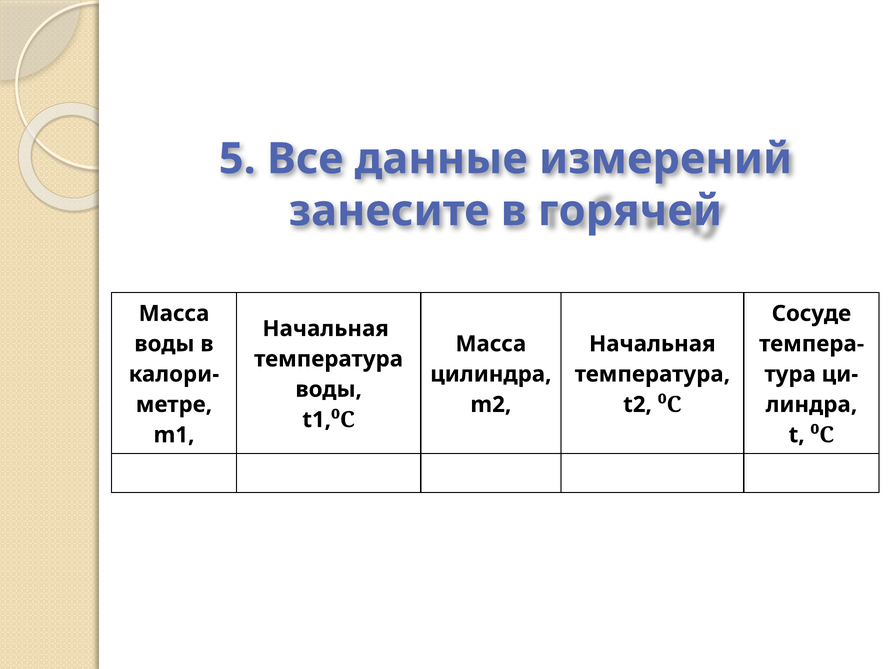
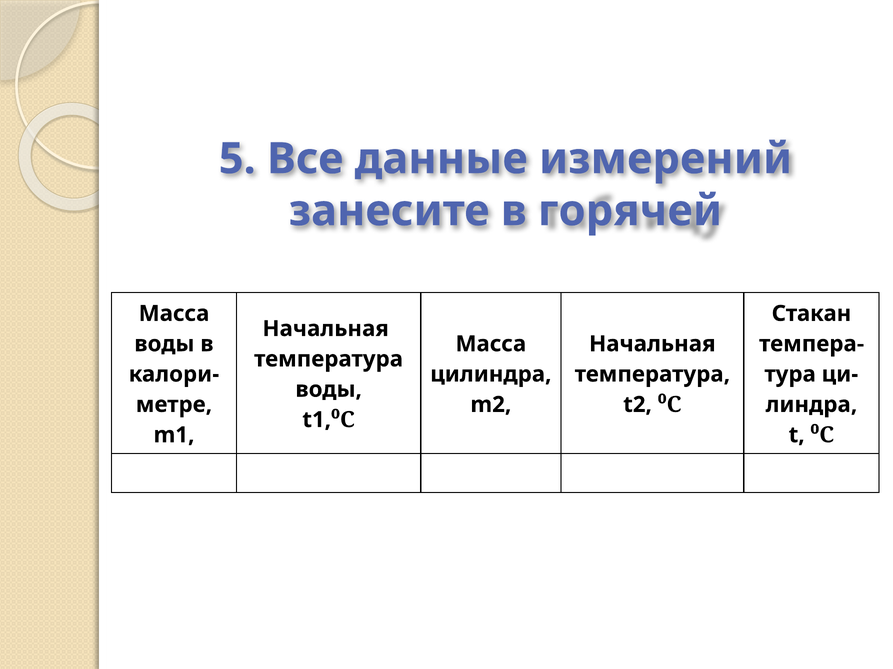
Сосуде: Сосуде -> Стакан (811, 314)
